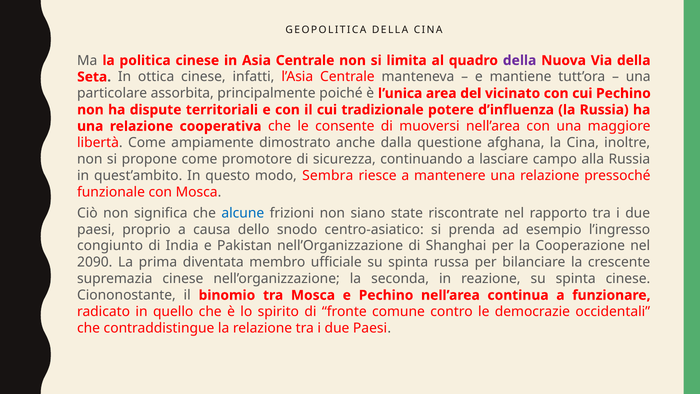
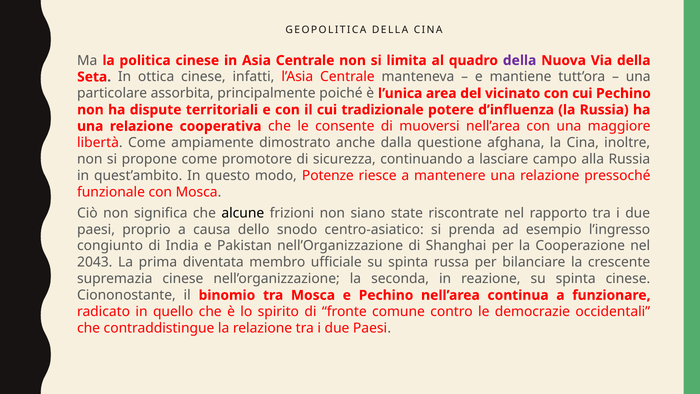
Sembra: Sembra -> Potenze (328, 175)
alcune colour: blue -> black (243, 213)
2090: 2090 -> 2043 (95, 262)
